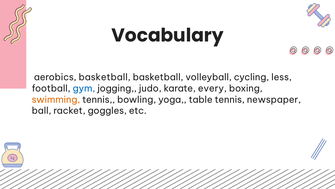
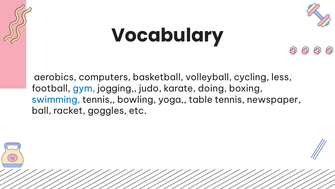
aerobics basketball: basketball -> computers (105, 77)
every: every -> doing (212, 88)
swimming colour: orange -> blue (56, 99)
